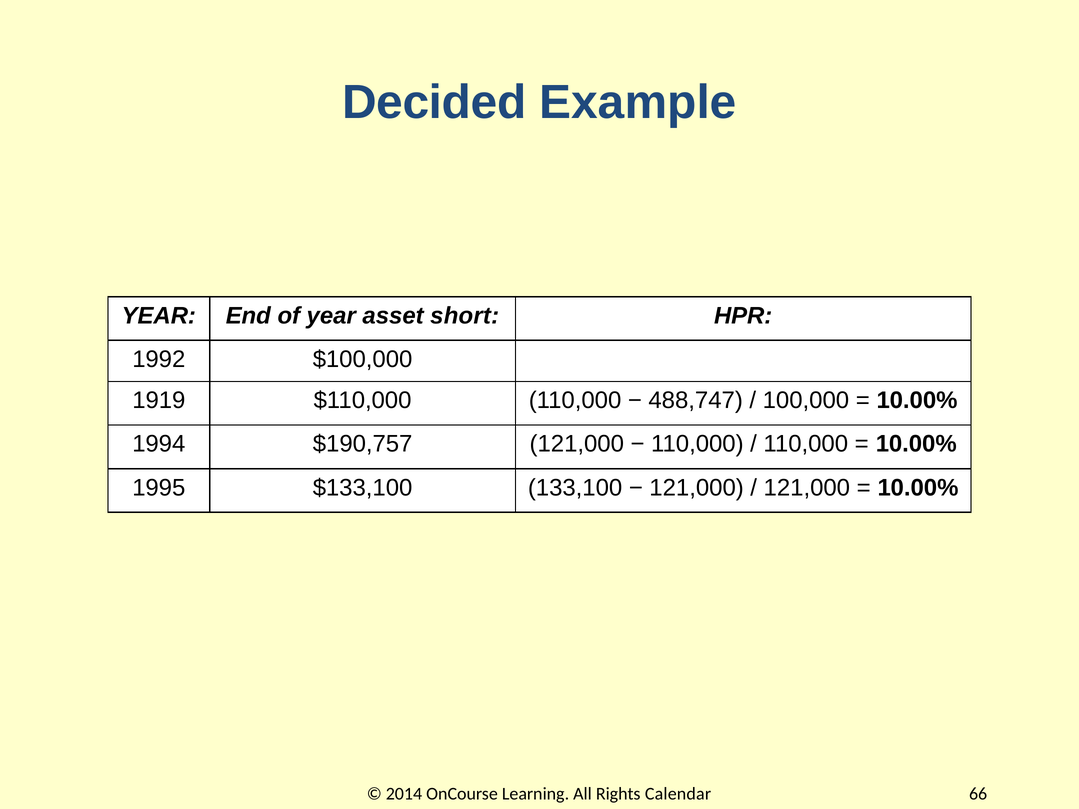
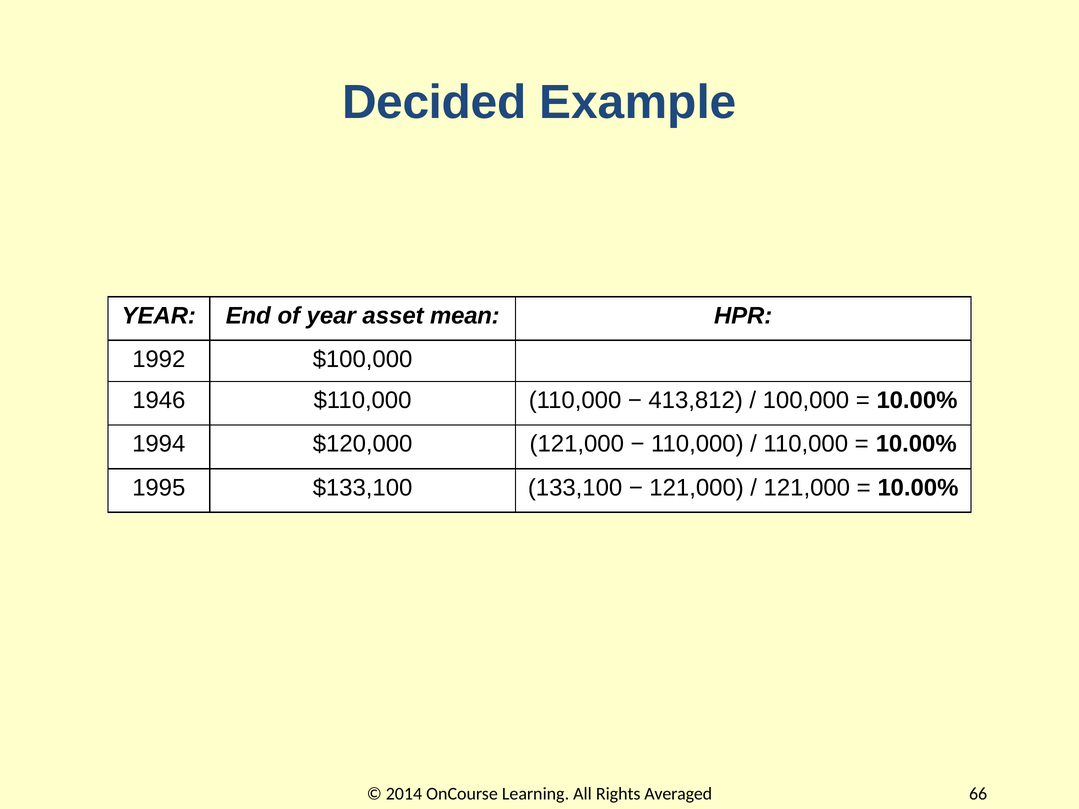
short: short -> mean (465, 316)
1919: 1919 -> 1946 (159, 401)
488,747: 488,747 -> 413,812 (696, 401)
$190,757: $190,757 -> $120,000 (363, 444)
Calendar: Calendar -> Averaged (678, 794)
